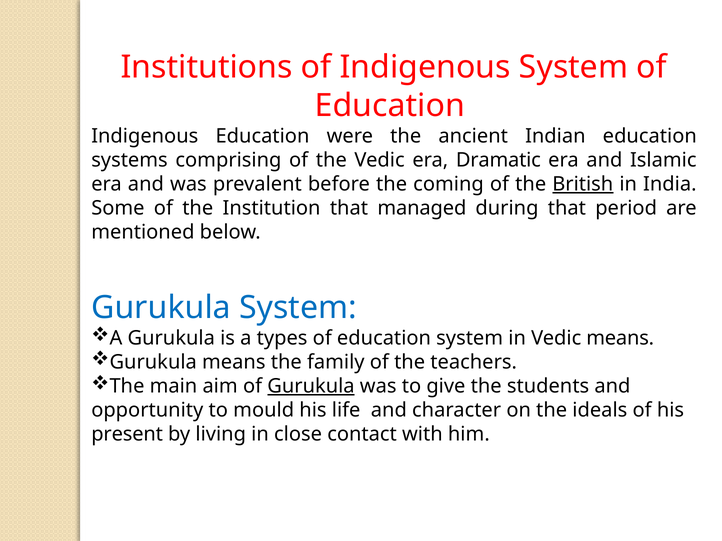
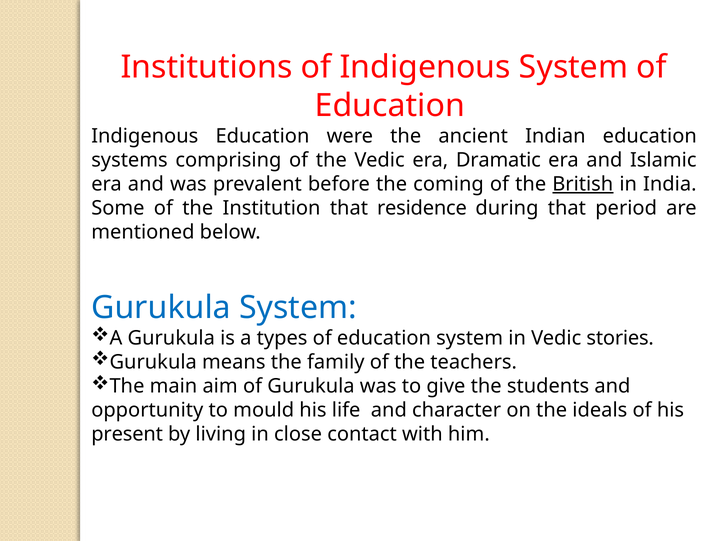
managed: managed -> residence (422, 208)
Vedic means: means -> stories (620, 338)
Gurukula underline: present -> none (311, 387)
